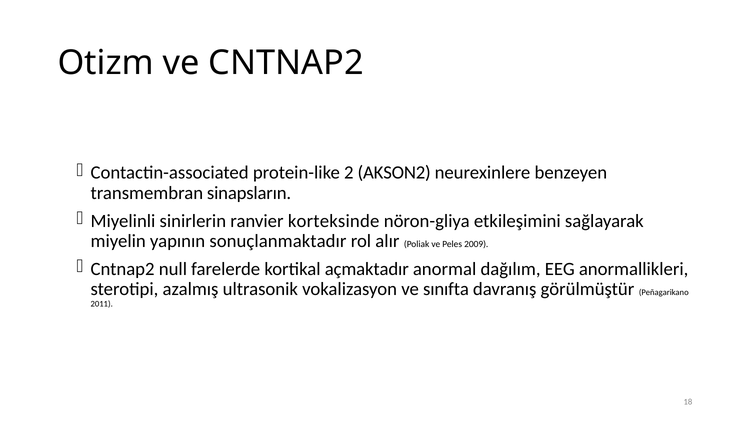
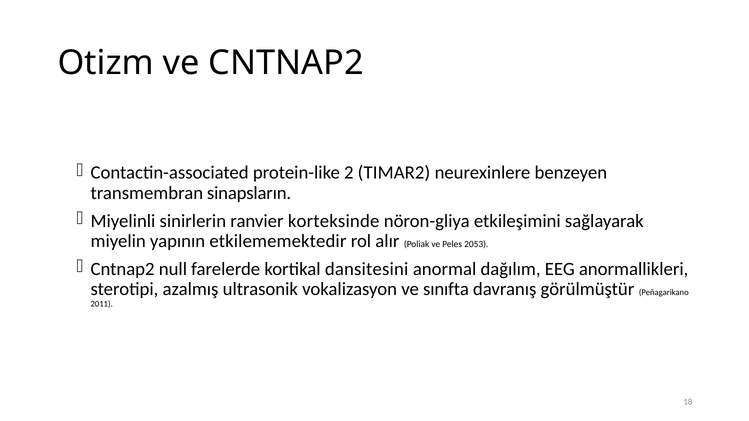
AKSON2: AKSON2 -> TIMAR2 (394, 173)
sonuçlanmaktadır: sonuçlanmaktadır -> etkilememektedir (278, 241)
2009: 2009 -> 2053 (476, 244)
açmaktadır: açmaktadır -> dansitesini (367, 269)
